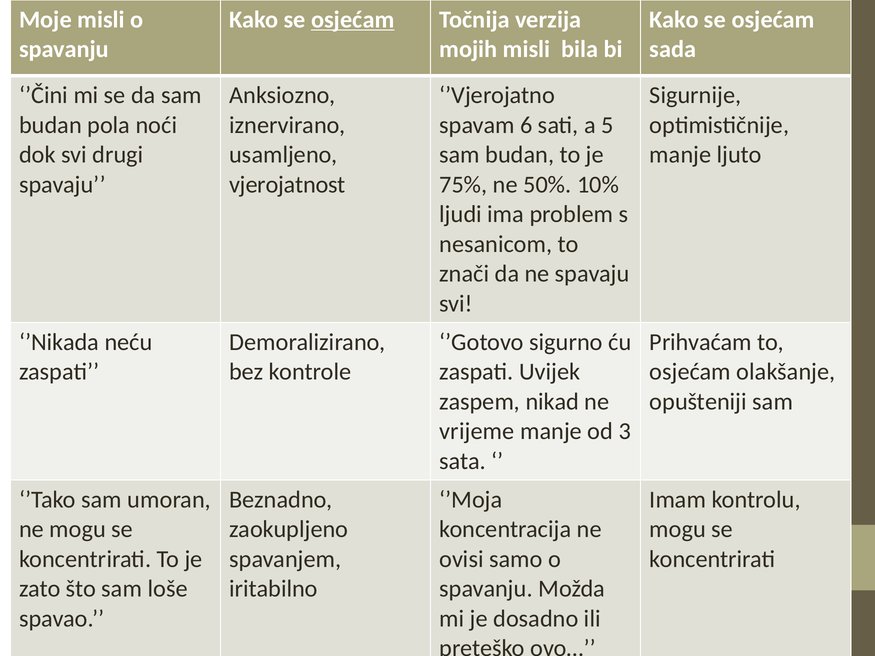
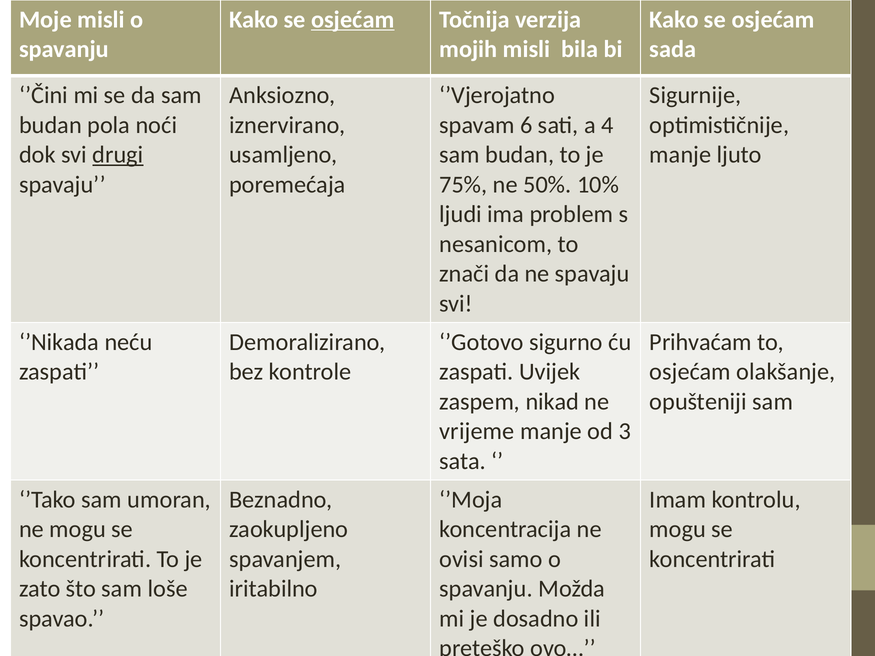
5: 5 -> 4 (607, 125)
drugi underline: none -> present (118, 155)
vjerojatnost: vjerojatnost -> poremećaja (287, 185)
